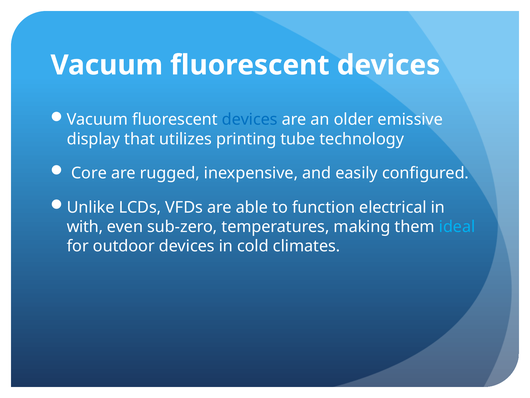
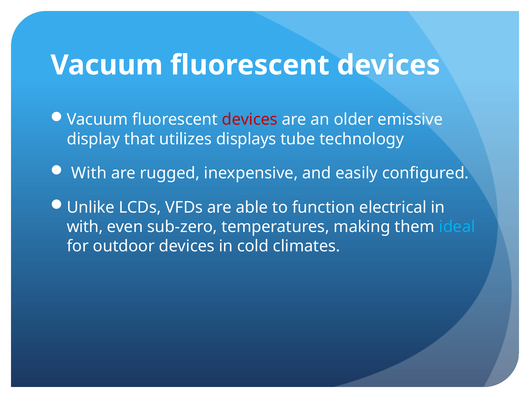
devices colour: blue -> red (250, 119)
printing: printing -> displays (246, 139)
Core: Core -> With (89, 173)
